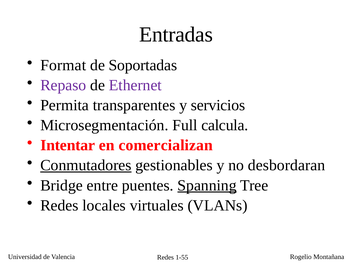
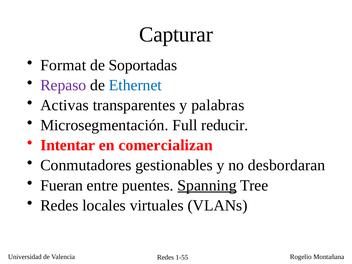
Entradas: Entradas -> Capturar (176, 35)
Ethernet colour: purple -> blue (135, 85)
Permita: Permita -> Activas (65, 105)
servicios: servicios -> palabras (218, 105)
calcula: calcula -> reducir (225, 125)
Conmutadores underline: present -> none (86, 165)
Bridge: Bridge -> Fueran (62, 185)
